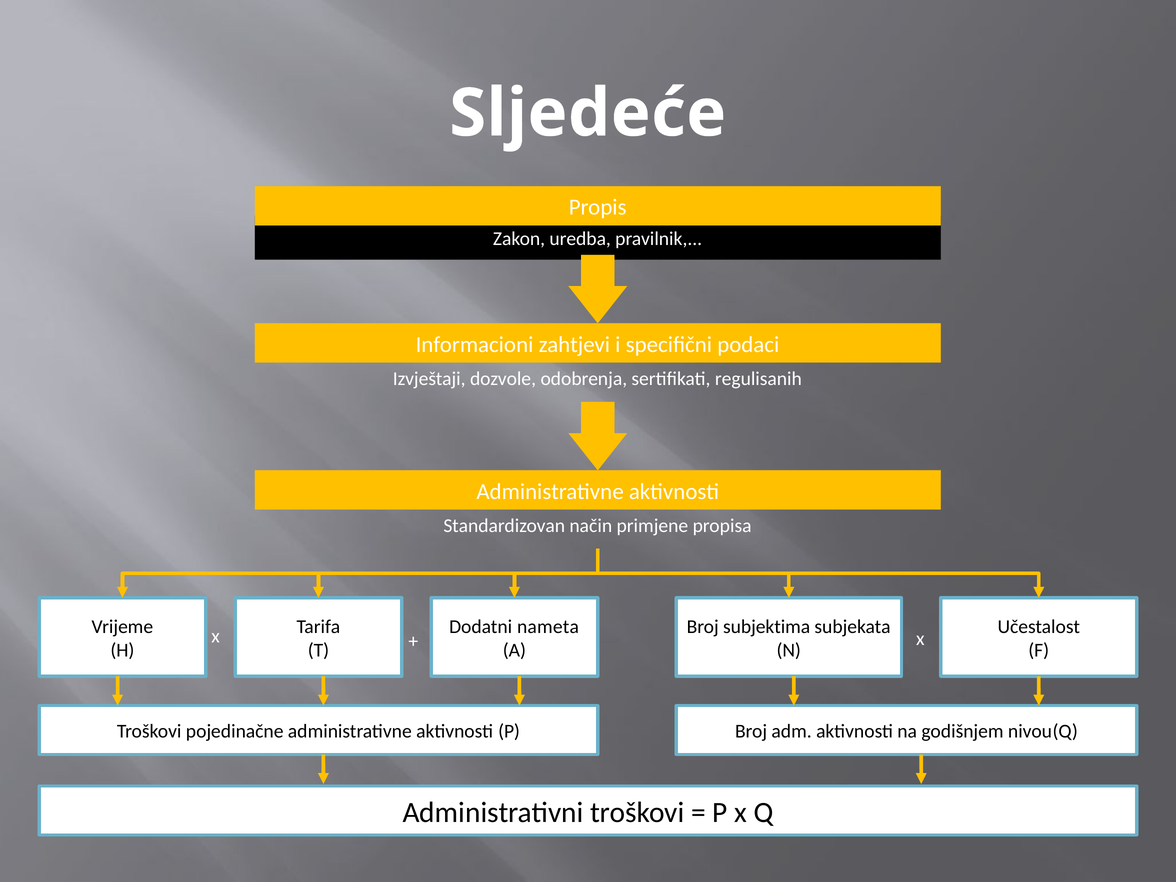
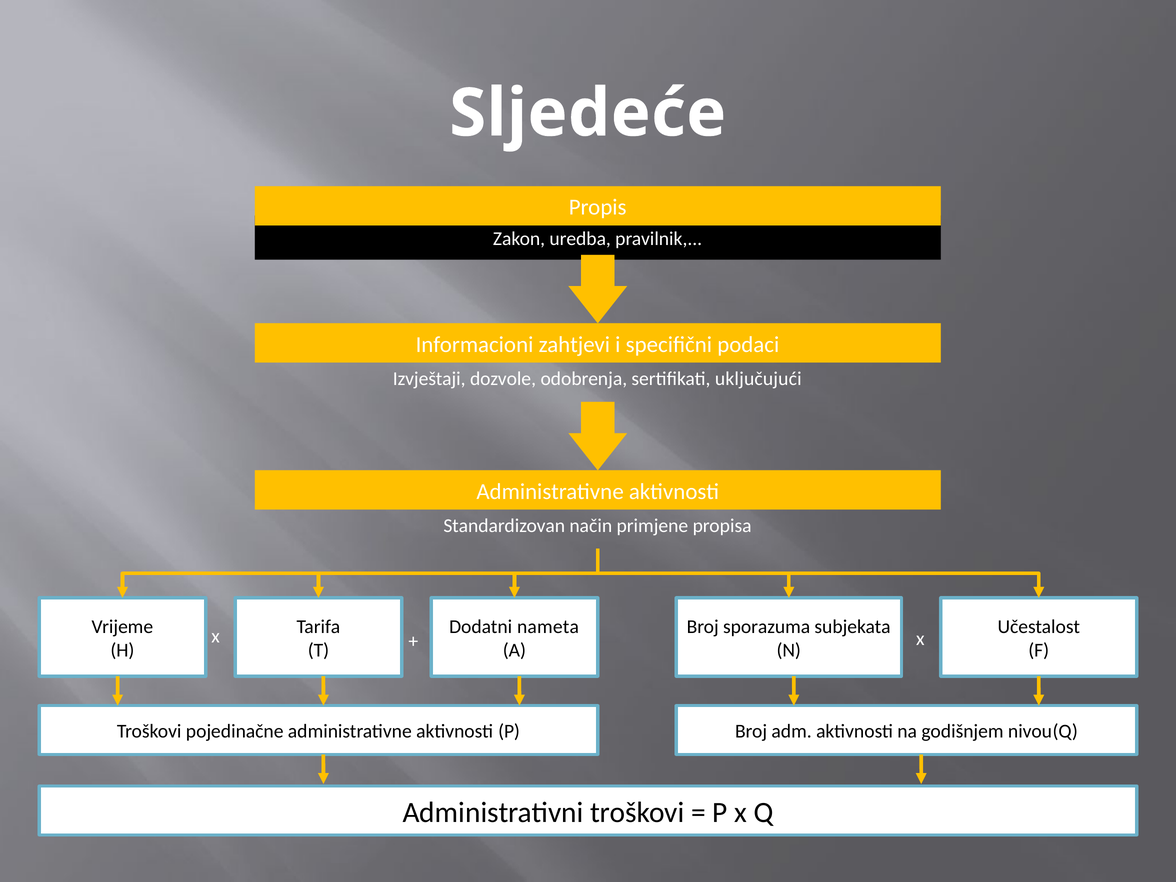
regulisanih: regulisanih -> uključujući (758, 379)
subjektima: subjektima -> sporazuma (767, 627)
